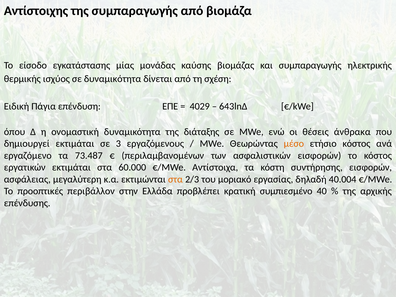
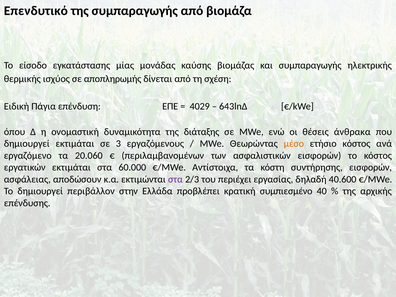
Αντίστοιχης: Αντίστοιχης -> Επενδυτικό (36, 11)
σε δυναμικότητα: δυναμικότητα -> αποπληρωμής (113, 79)
73.487: 73.487 -> 20.060 (89, 156)
μεγαλύτερη: μεγαλύτερη -> αποδώσουν (77, 179)
στα colour: orange -> purple (175, 179)
μοριακό: μοριακό -> περιέχει (235, 179)
40.004: 40.004 -> 40.600 (343, 179)
Το προοπτικές: προοπτικές -> δημιουργεί (40, 191)
